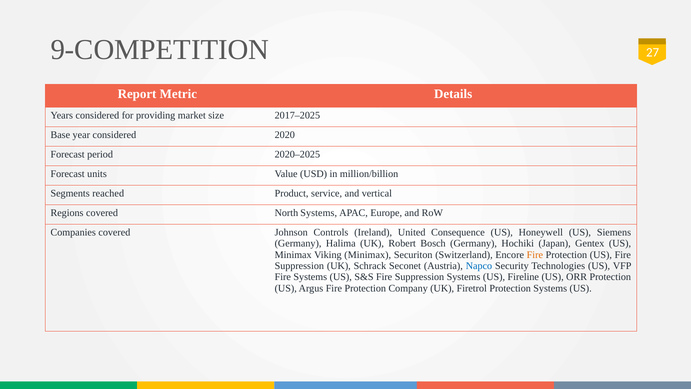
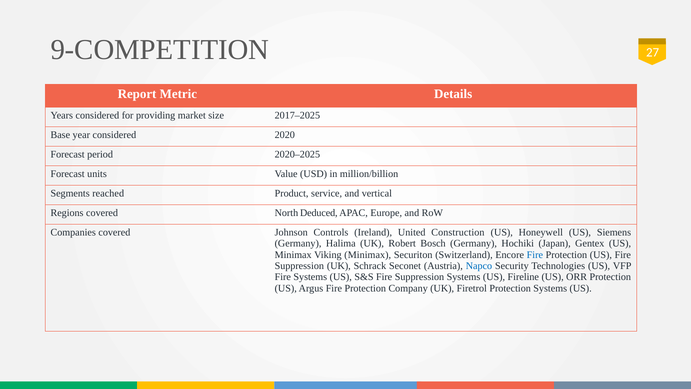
North Systems: Systems -> Deduced (319, 213)
Consequence: Consequence -> Construction (458, 232)
Fire colour: orange -> blue (535, 255)
